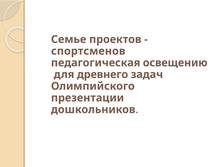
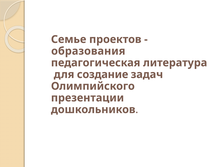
спортсменов: спортсменов -> образования (88, 51)
освещению: освещению -> литература (175, 63)
древнего: древнего -> создание (103, 75)
